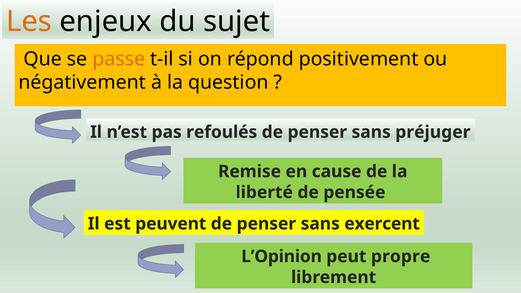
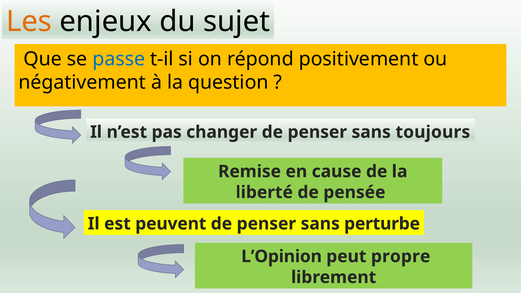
passe colour: orange -> blue (119, 59)
refoulés: refoulés -> changer (222, 132)
préjuger: préjuger -> toujours (433, 132)
exercent: exercent -> perturbe (382, 224)
